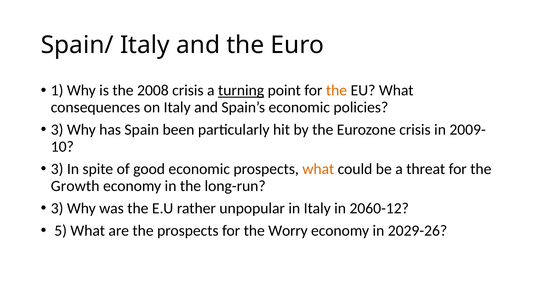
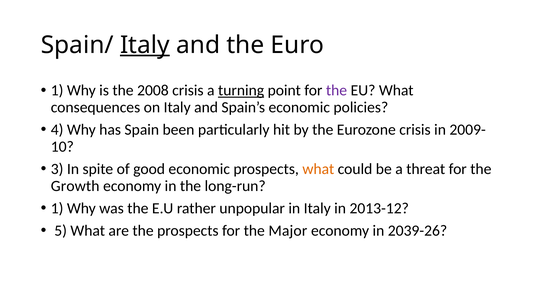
Italy underline: none -> present (145, 45)
the colour: orange -> purple (336, 90)
3: 3 -> 4 (57, 130)
3: 3 -> 1 (57, 208)
2060-12: 2060-12 -> 2013-12 (379, 208)
Worry: Worry -> Major (288, 231)
2029-26: 2029-26 -> 2039-26 (417, 231)
